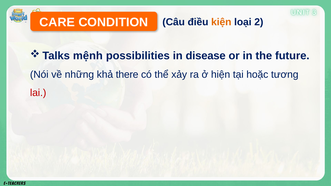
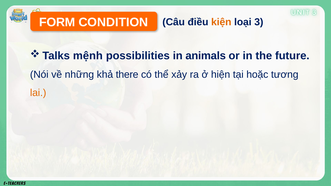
CARE: CARE -> FORM (57, 22)
2: 2 -> 3 (259, 22)
disease: disease -> animals (206, 56)
lai colour: red -> orange (38, 93)
